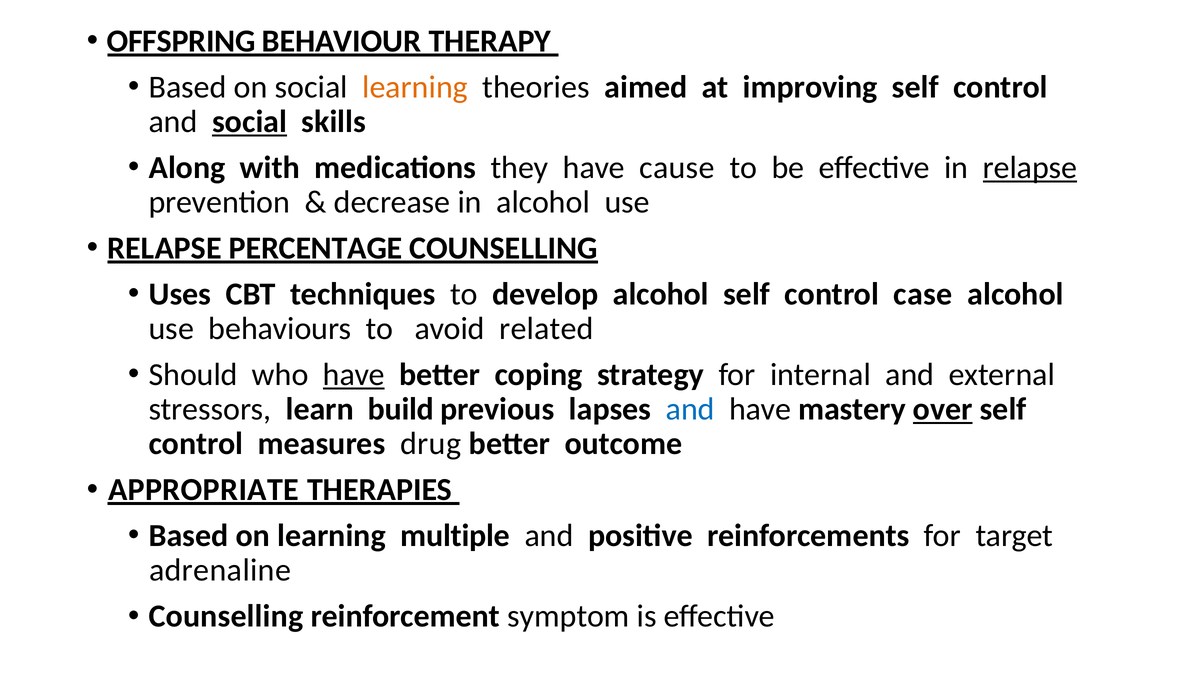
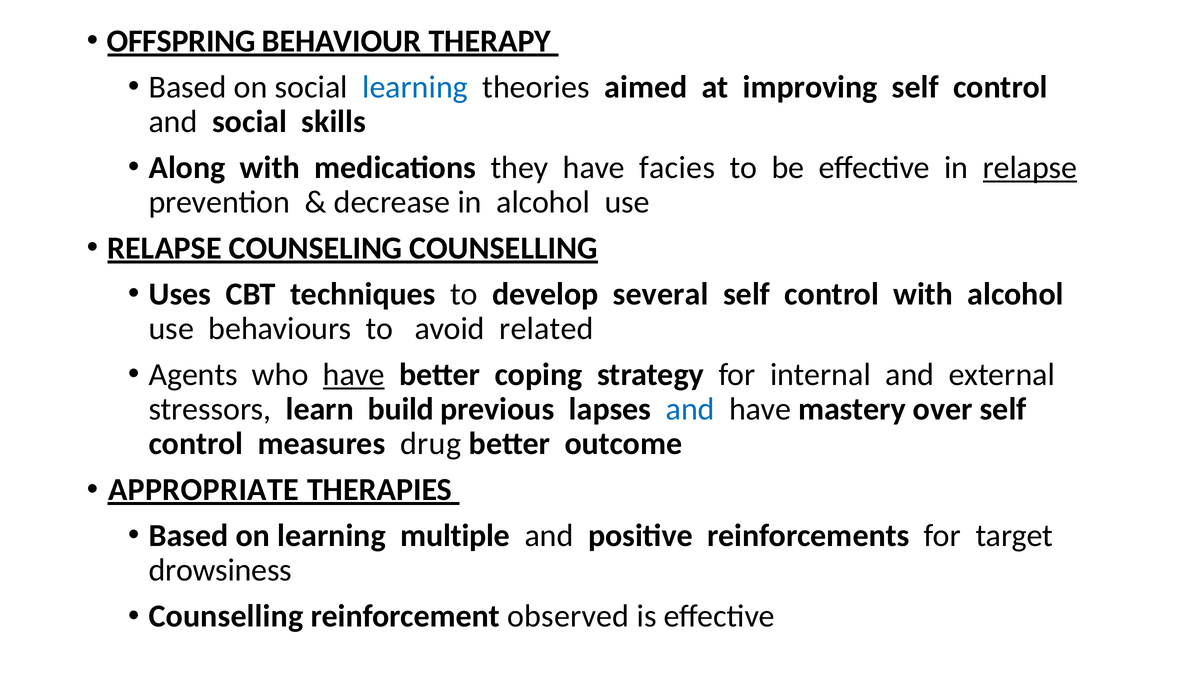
learning colour: orange -> blue (415, 87)
social underline: present -> none (250, 122)
cause: cause -> facies (677, 168)
PERCENTAGE: PERCENTAGE -> COUNSELING (316, 248)
develop alcohol: alcohol -> several (661, 294)
control case: case -> with (923, 294)
Should: Should -> Agents (193, 375)
over underline: present -> none (943, 409)
adrenaline: adrenaline -> drowsiness (220, 571)
symptom: symptom -> observed (568, 616)
